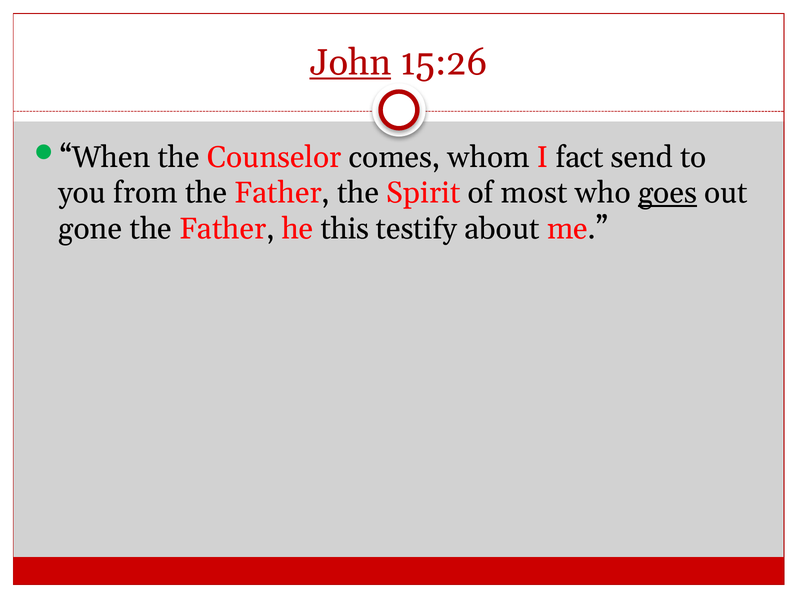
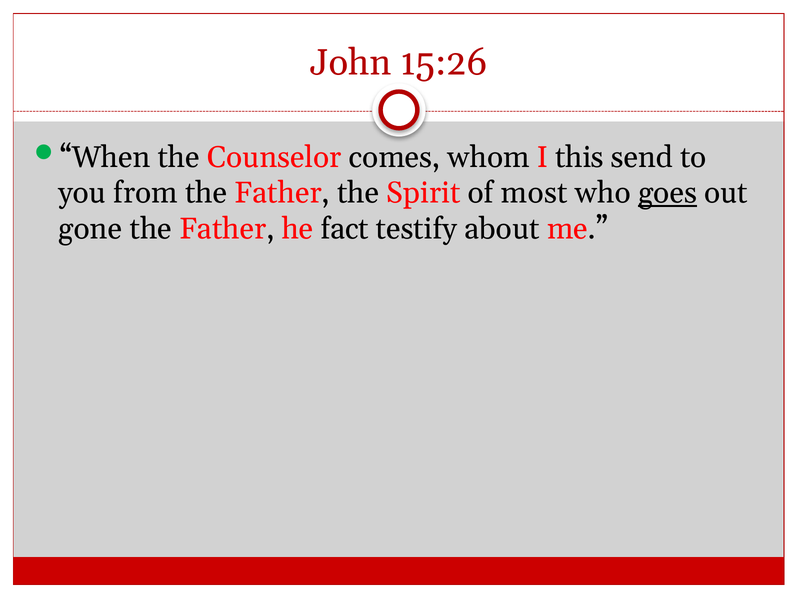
John underline: present -> none (350, 63)
fact: fact -> this (580, 157)
this: this -> fact (345, 229)
